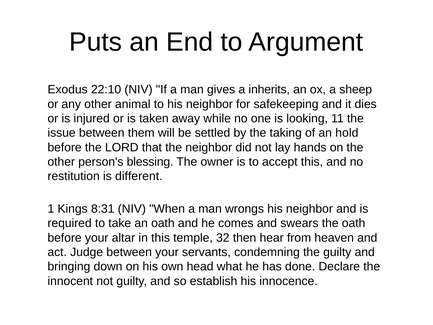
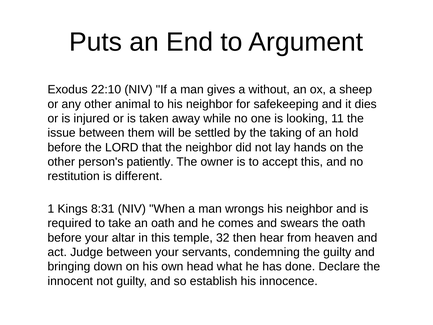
inherits: inherits -> without (269, 90)
blessing: blessing -> patiently (150, 162)
